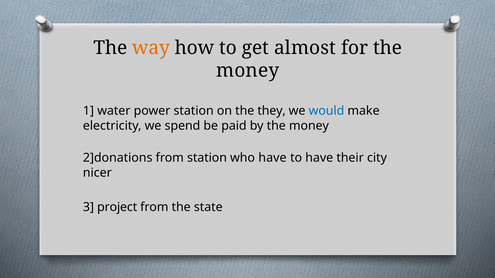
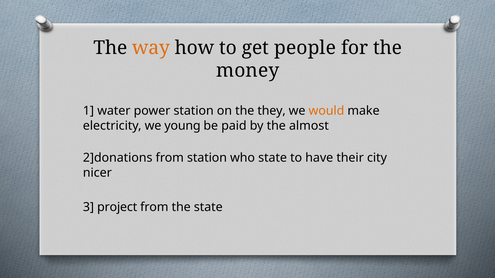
almost: almost -> people (305, 48)
would colour: blue -> orange (326, 111)
spend: spend -> young (182, 126)
by the money: money -> almost (309, 126)
who have: have -> state (273, 158)
